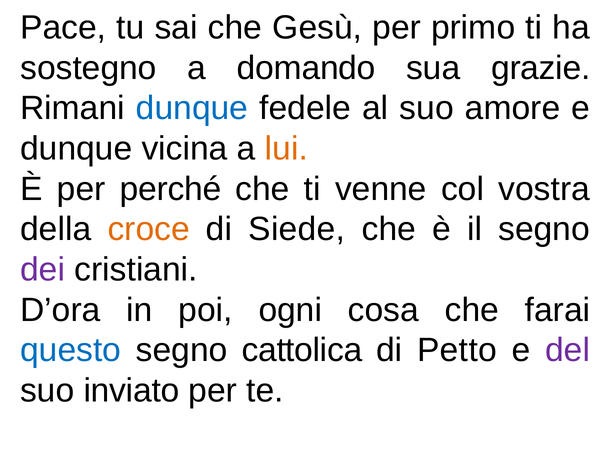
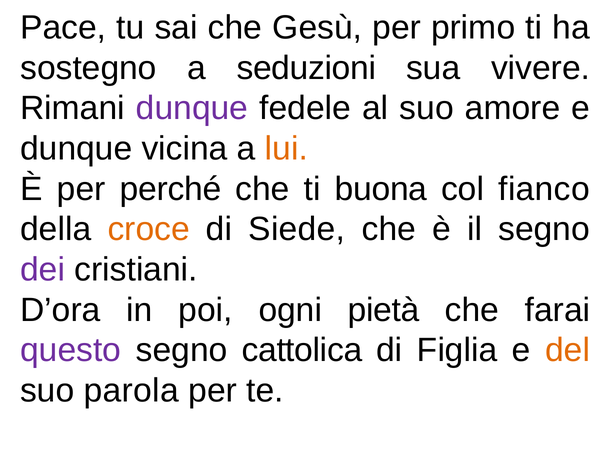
domando: domando -> seduzioni (306, 68)
grazie: grazie -> vivere (541, 68)
dunque colour: blue -> purple (192, 108)
venne: venne -> buona (381, 189)
vostra: vostra -> fianco (544, 189)
cosa: cosa -> pietà (384, 310)
questo colour: blue -> purple (71, 351)
Petto: Petto -> Figlia (457, 351)
del colour: purple -> orange (568, 351)
inviato: inviato -> parola (131, 391)
